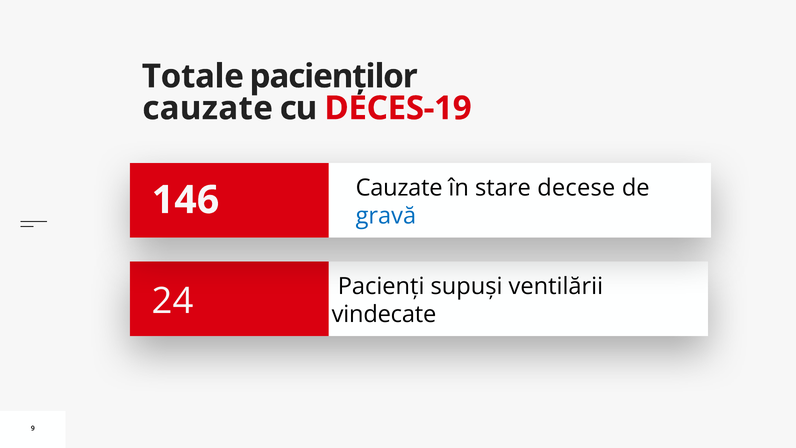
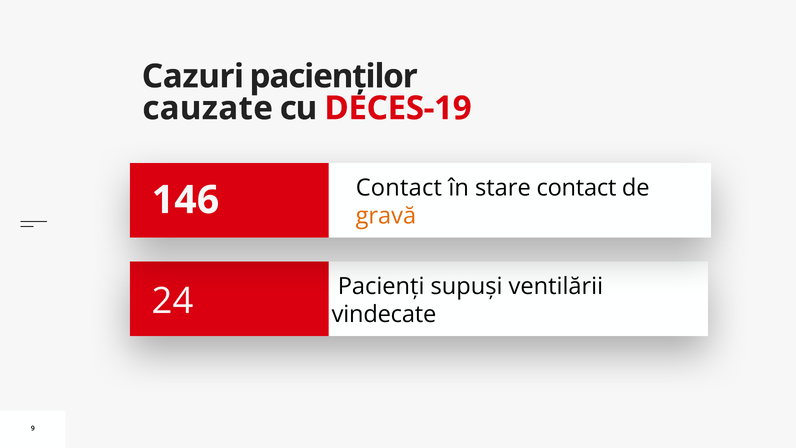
Totale: Totale -> Cazuri (193, 76)
Cauzate: Cauzate -> Contact (399, 188)
stare decese: decese -> contact (576, 188)
gravă colour: blue -> orange (386, 216)
